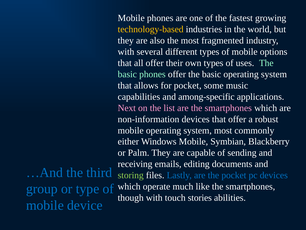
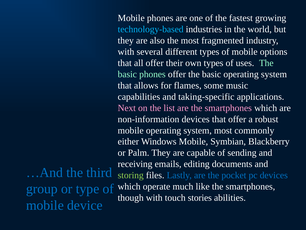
technology-based colour: yellow -> light blue (151, 29)
for pocket: pocket -> flames (188, 85)
among-specific: among-specific -> taking-specific (206, 96)
